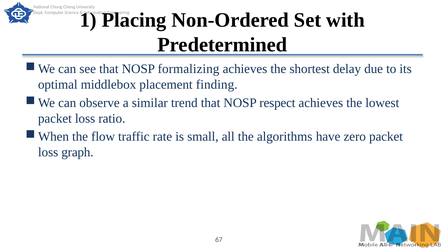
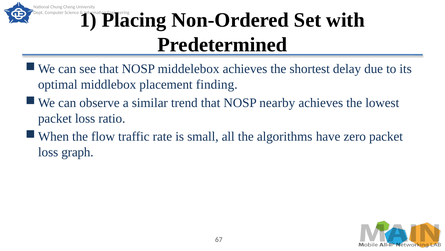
formalizing: formalizing -> middelebox (189, 69)
respect: respect -> nearby (277, 103)
